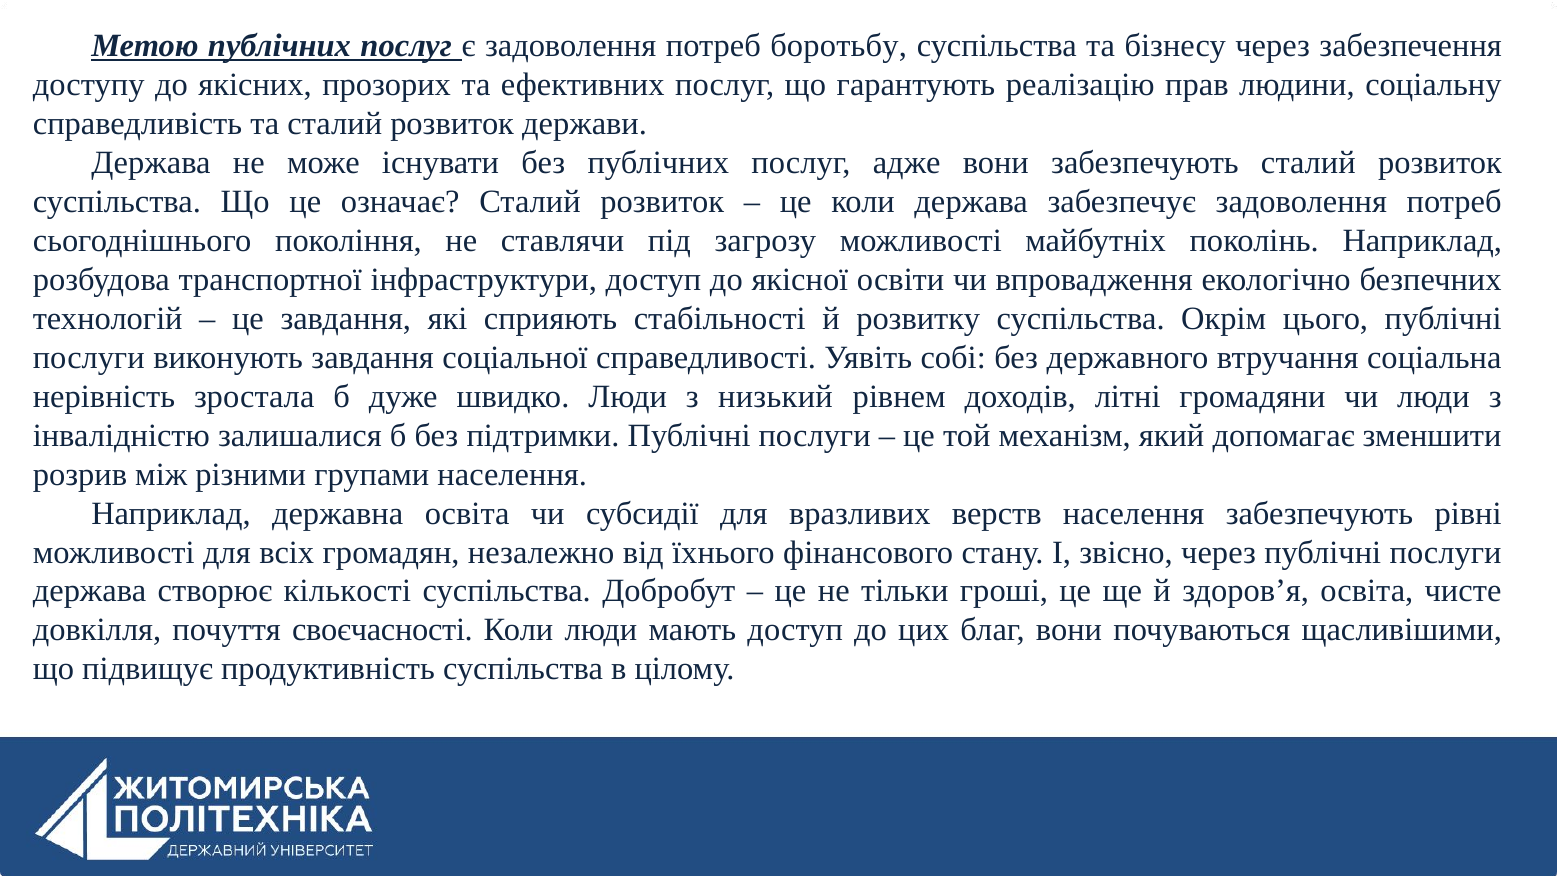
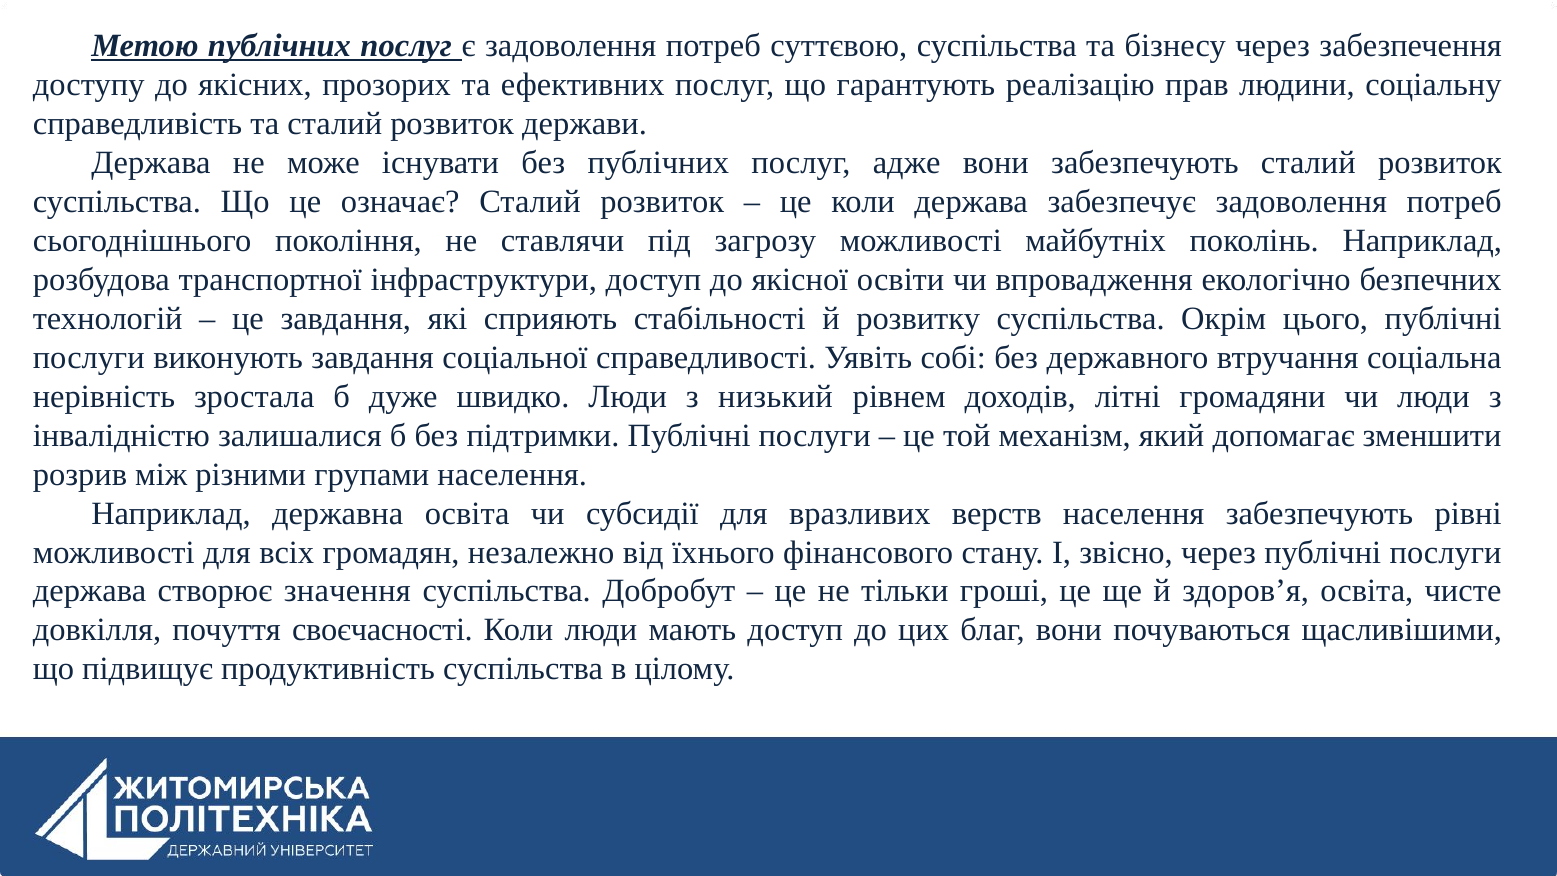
боротьбу: боротьбу -> суттєвою (839, 46)
кількості: кількості -> значення (347, 591)
